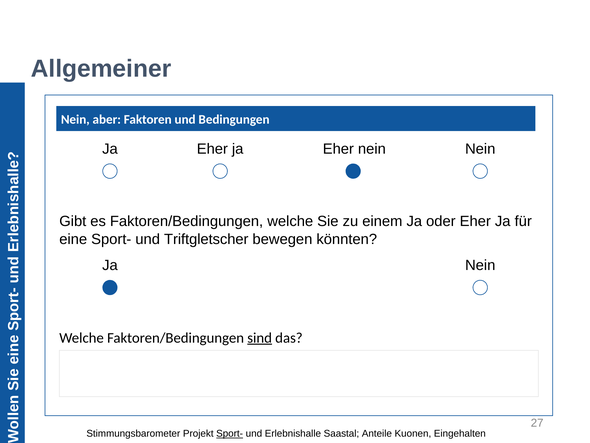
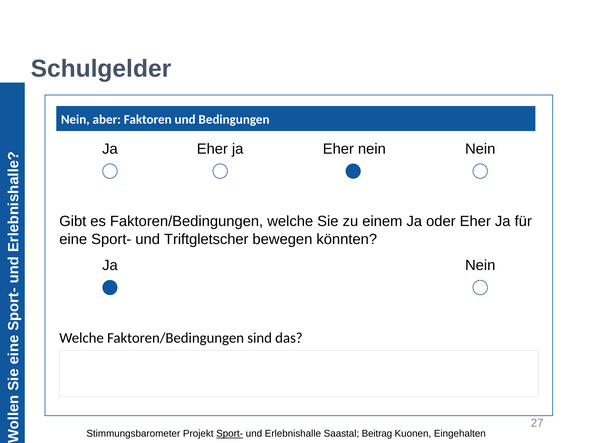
Allgemeiner: Allgemeiner -> Schulgelder (101, 69)
sind underline: present -> none (260, 337)
Anteile: Anteile -> Beitrag (377, 433)
